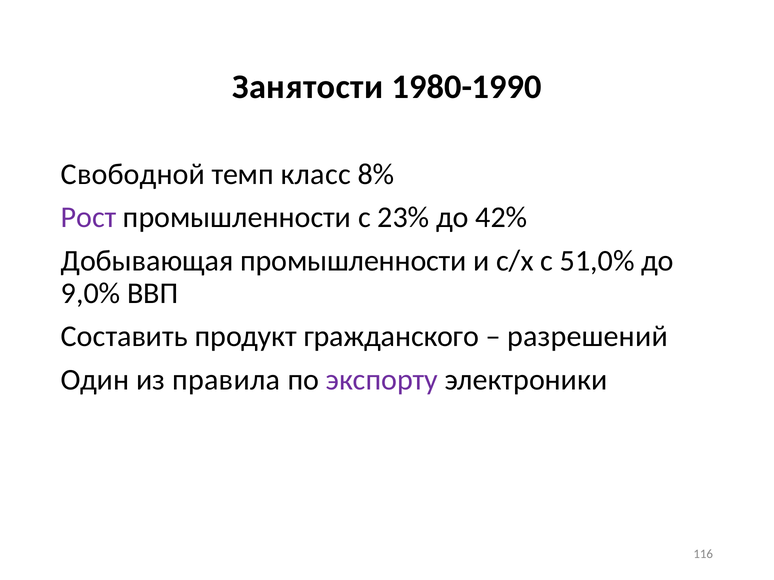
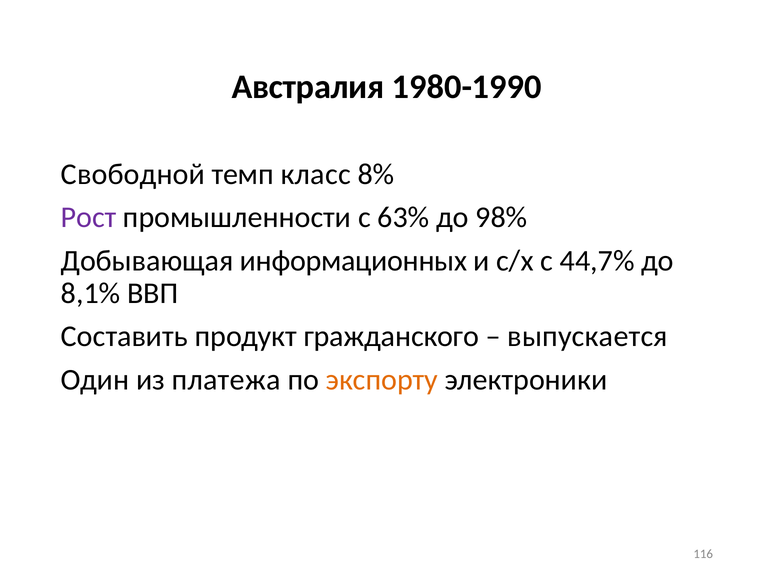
Занятости: Занятости -> Австралия (308, 87)
23%: 23% -> 63% (403, 218)
42%: 42% -> 98% (501, 218)
Добывающая промышленности: промышленности -> информационных (354, 261)
51,0%: 51,0% -> 44,7% (597, 261)
9,0%: 9,0% -> 8,1% (91, 294)
разрешений: разрешений -> выпускается (588, 337)
правила: правила -> платежа (226, 380)
экспорту colour: purple -> orange (382, 380)
